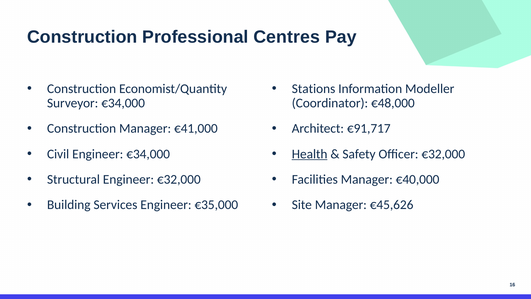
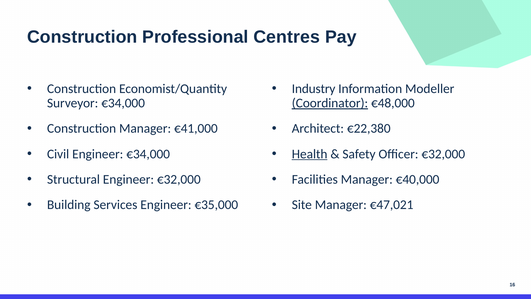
Stations: Stations -> Industry (314, 89)
Coordinator underline: none -> present (330, 103)
€91,717: €91,717 -> €22,380 (369, 128)
€45,626: €45,626 -> €47,021 (392, 205)
